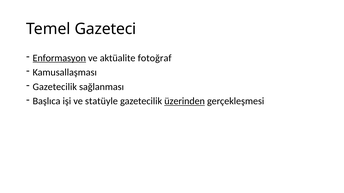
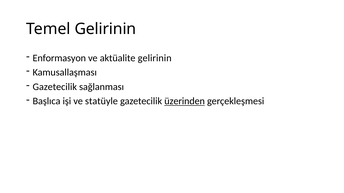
Temel Gazeteci: Gazeteci -> Gelirinin (105, 29)
Enformasyon underline: present -> none (59, 58)
aktüalite fotoğraf: fotoğraf -> gelirinin (155, 58)
